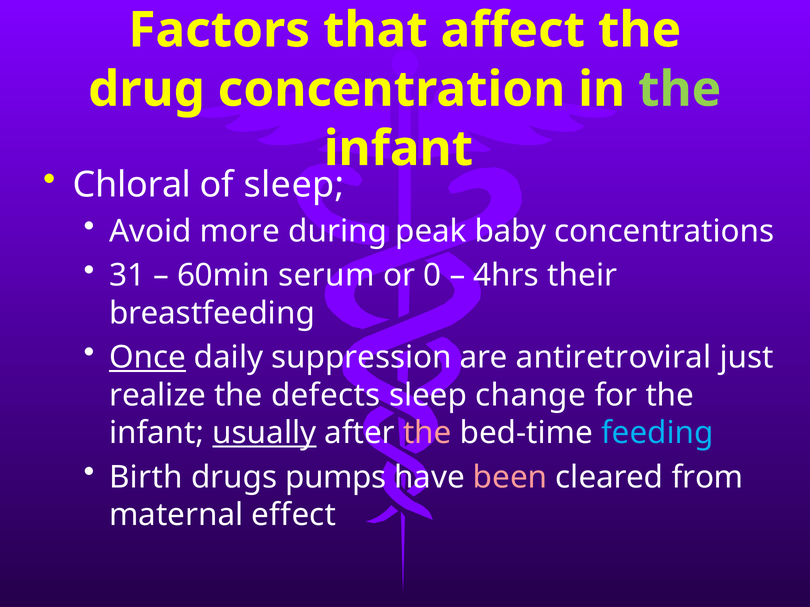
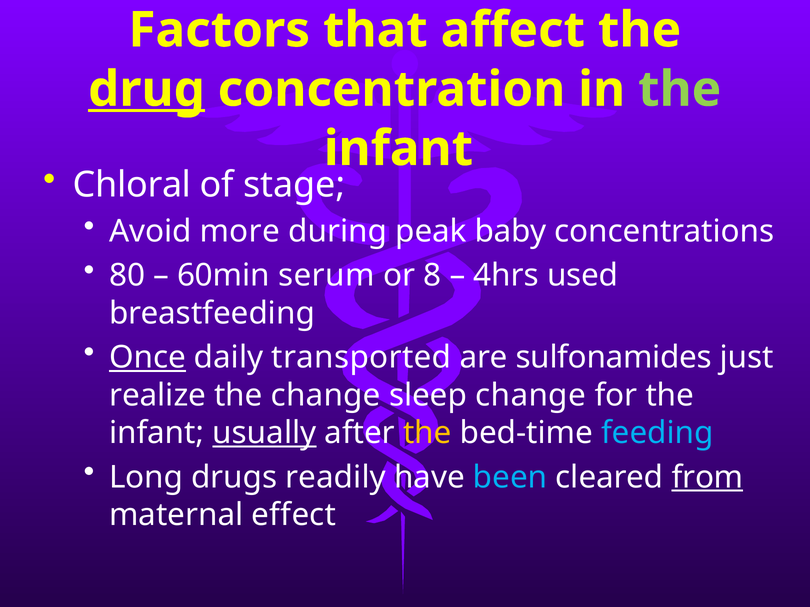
drug underline: none -> present (146, 90)
of sleep: sleep -> stage (294, 185)
31: 31 -> 80 (127, 276)
0: 0 -> 8 (432, 276)
their: their -> used (582, 276)
suppression: suppression -> transported (361, 358)
antiretroviral: antiretroviral -> sulfonamides (614, 358)
the defects: defects -> change (326, 396)
the colour: pink -> yellow (427, 433)
Birth: Birth -> Long (146, 478)
pumps: pumps -> readily (336, 478)
been colour: pink -> light blue (510, 478)
from underline: none -> present (707, 478)
